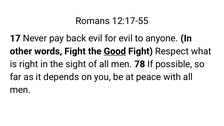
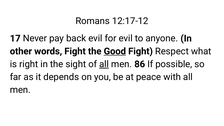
12:17-55: 12:17-55 -> 12:17-12 (130, 21)
all underline: none -> present (104, 64)
78: 78 -> 86 (140, 64)
